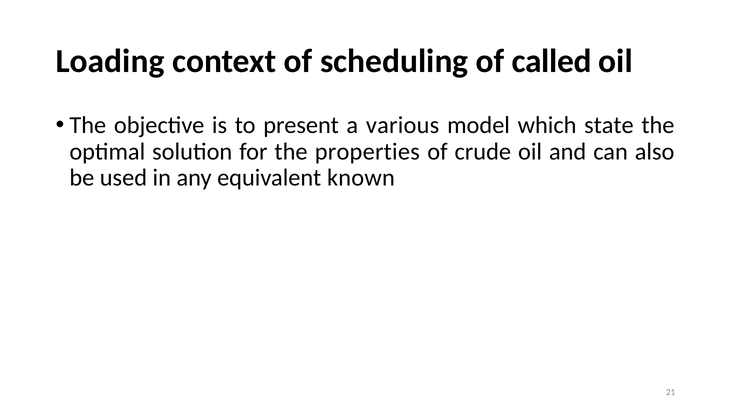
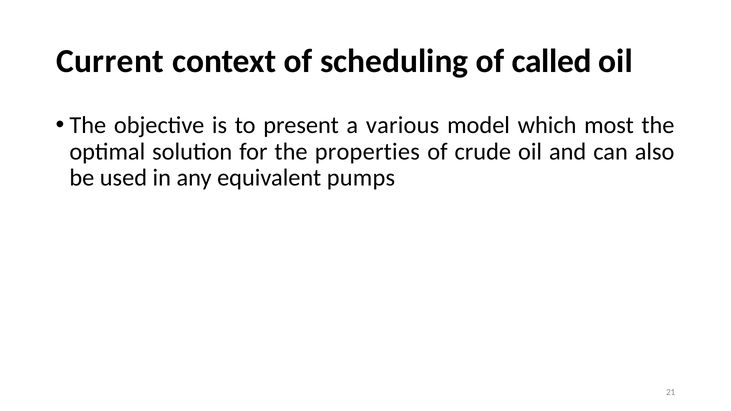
Loading: Loading -> Current (110, 61)
state: state -> most (609, 125)
known: known -> pumps (361, 178)
